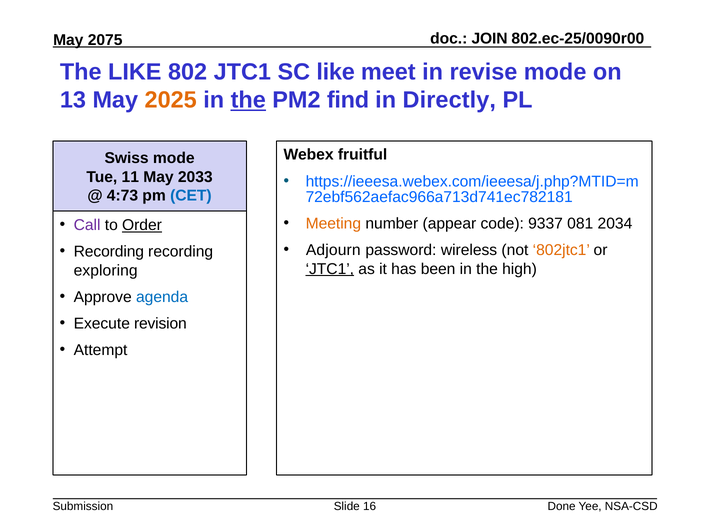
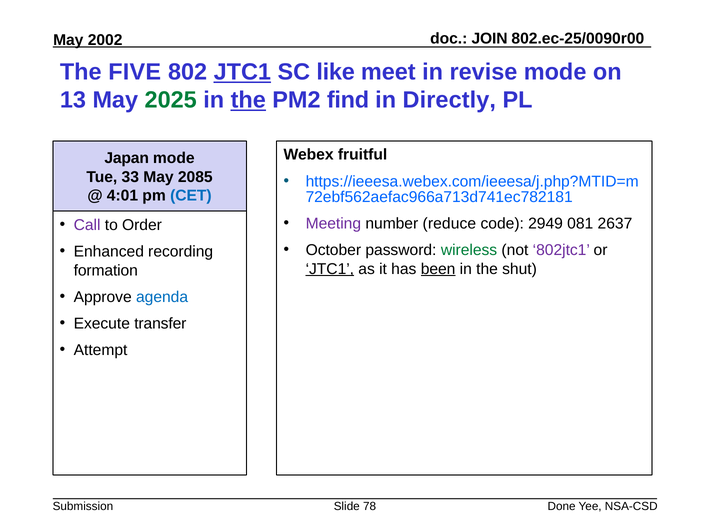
2075: 2075 -> 2002 (105, 40)
The LIKE: LIKE -> FIVE (135, 72)
JTC1 underline: none -> present (242, 72)
2025 colour: orange -> green (171, 100)
Swiss: Swiss -> Japan (127, 158)
11: 11 -> 33 (130, 177)
2033: 2033 -> 2085 (195, 177)
4:73: 4:73 -> 4:01 (122, 196)
Meeting colour: orange -> purple (333, 224)
appear: appear -> reduce (449, 224)
9337: 9337 -> 2949 (546, 224)
2034: 2034 -> 2637 (615, 224)
Order underline: present -> none (142, 225)
Adjourn: Adjourn -> October (333, 250)
wireless colour: black -> green (469, 250)
802jtc1 colour: orange -> purple (561, 250)
Recording: Recording -> Enhanced (109, 252)
been underline: none -> present (438, 269)
high: high -> shut (520, 269)
exploring: exploring -> formation (106, 270)
revision: revision -> transfer (160, 324)
16: 16 -> 78 (370, 506)
